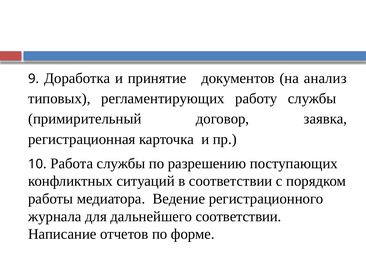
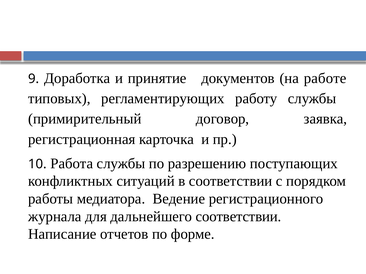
анализ: анализ -> работе (325, 78)
